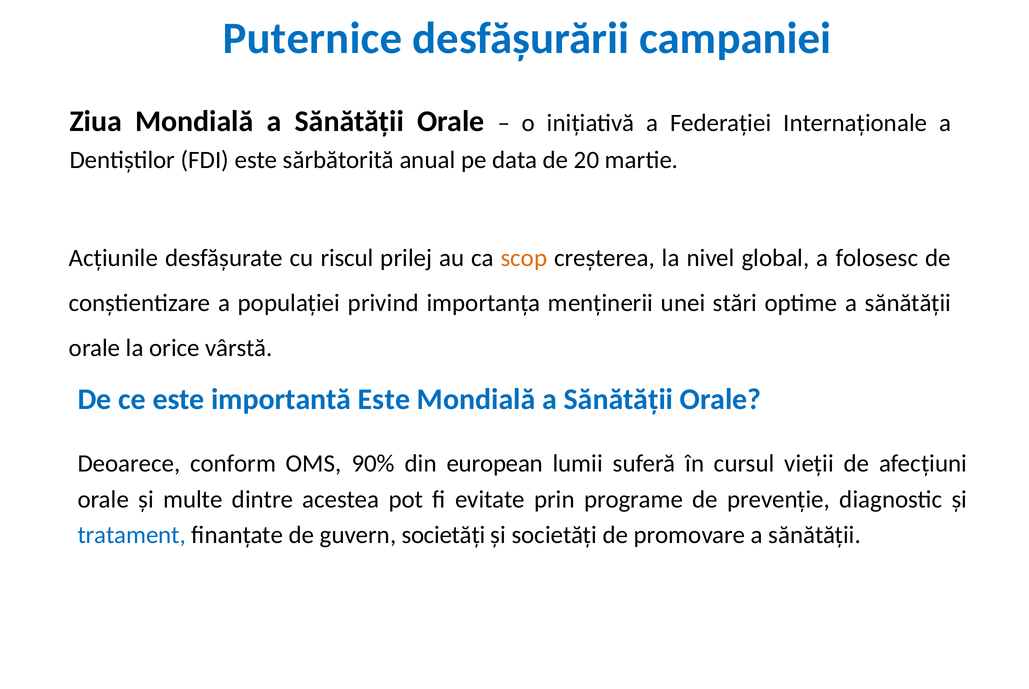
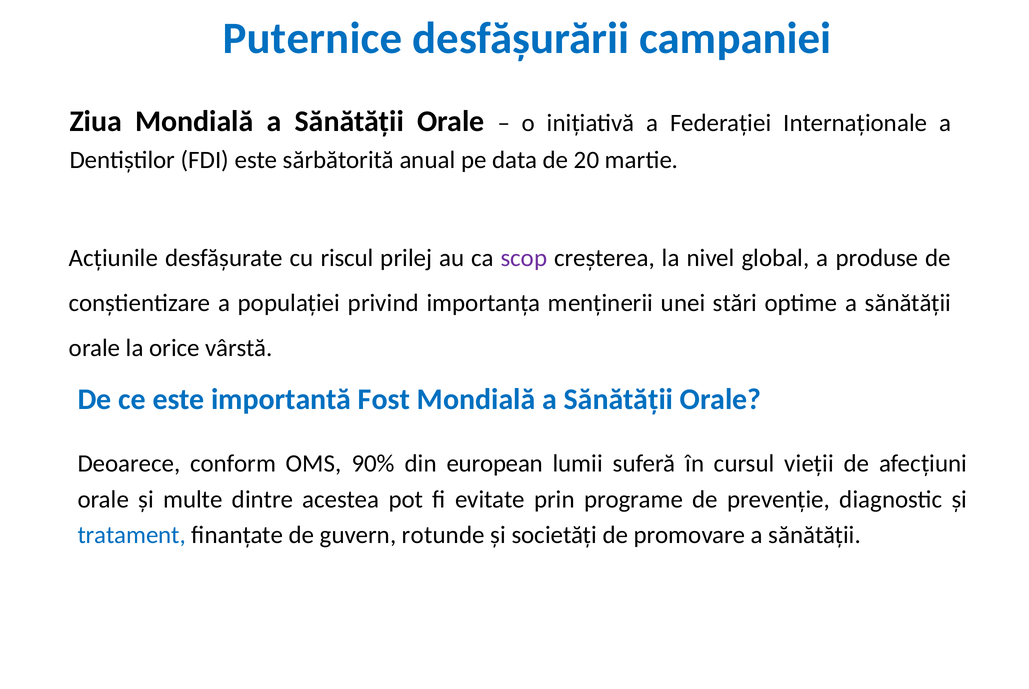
scop colour: orange -> purple (524, 258)
folosesc: folosesc -> produse (877, 258)
importantă Este: Este -> Fost (384, 400)
guvern societăţi: societăţi -> rotunde (443, 536)
